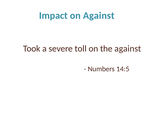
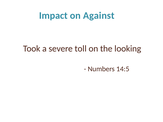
the against: against -> looking (128, 49)
